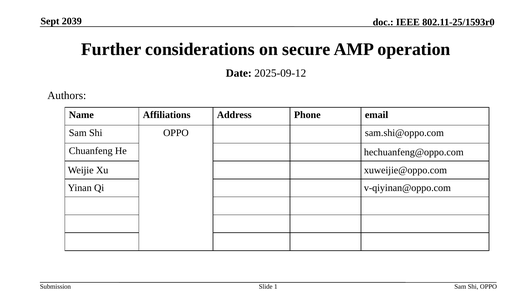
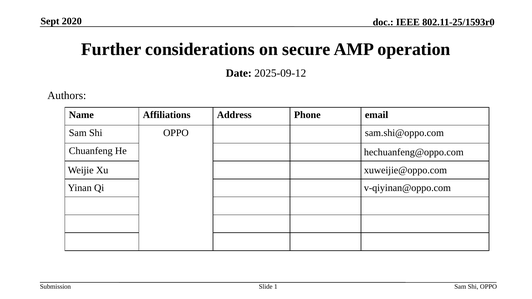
2039: 2039 -> 2020 (72, 21)
